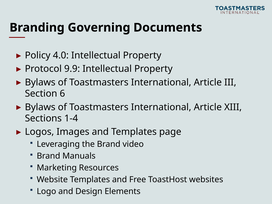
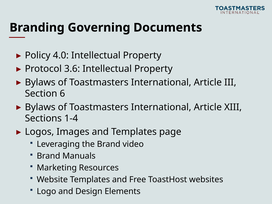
9.9: 9.9 -> 3.6 (72, 69)
